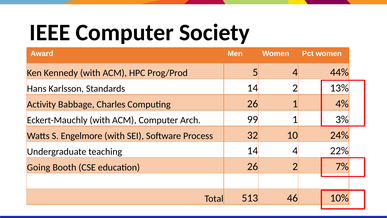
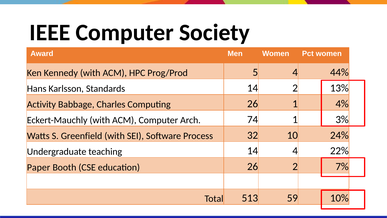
99: 99 -> 74 (253, 119)
Engelmore: Engelmore -> Greenfield (82, 136)
Going: Going -> Paper (39, 167)
46: 46 -> 59 (292, 198)
